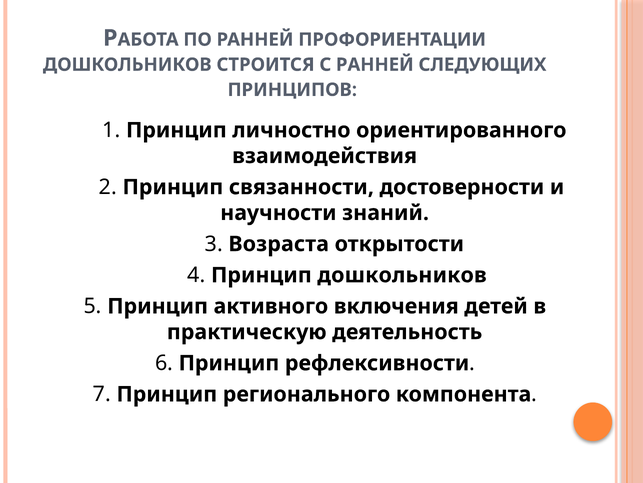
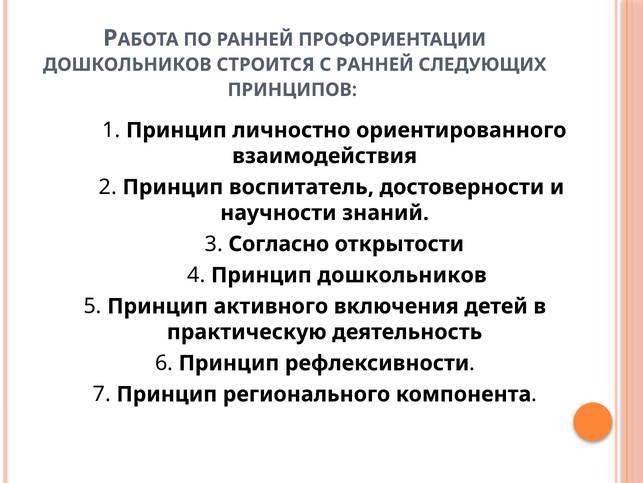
связанности: связанности -> воспитатель (301, 187)
Возраста: Возраста -> Согласно (279, 244)
